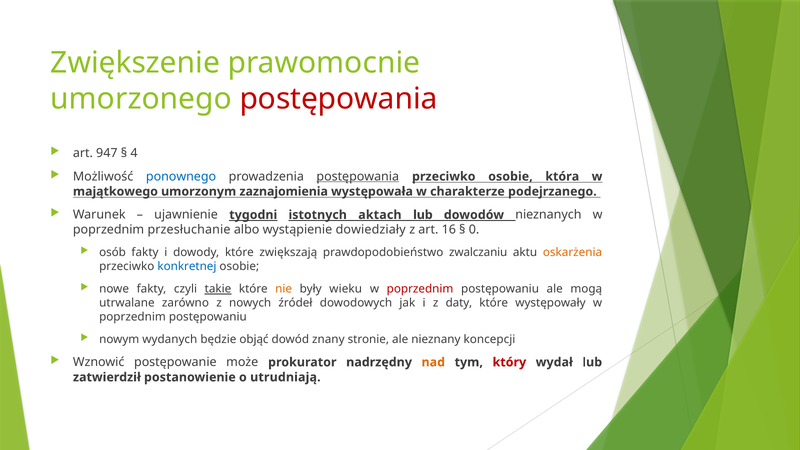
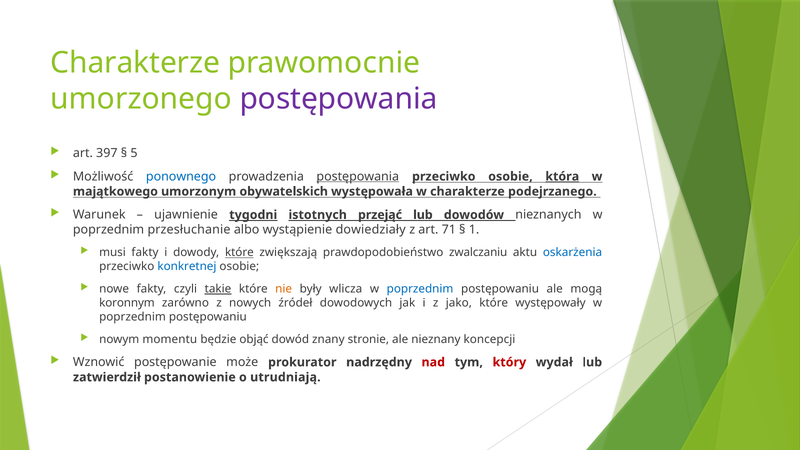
Zwiększenie: Zwiększenie -> Charakterze (135, 63)
postępowania colour: red -> purple (339, 99)
947: 947 -> 397 (107, 153)
4: 4 -> 5 (134, 153)
która underline: none -> present (562, 176)
zaznajomienia: zaznajomienia -> obywatelskich (284, 191)
aktach: aktach -> przejąć (380, 215)
16: 16 -> 71 (449, 230)
0: 0 -> 1 (474, 230)
osób: osób -> musi (112, 253)
które underline: none -> present (239, 253)
oskarżenia colour: orange -> blue (573, 253)
wieku: wieku -> wlicza (346, 289)
poprzednim colour: red -> blue (420, 289)
utrwalane: utrwalane -> koronnym (127, 303)
daty: daty -> jako (459, 303)
wydanych: wydanych -> momentu (170, 339)
nad colour: orange -> red (433, 362)
